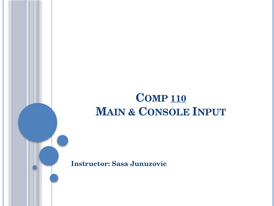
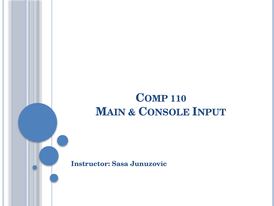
110 underline: present -> none (178, 98)
